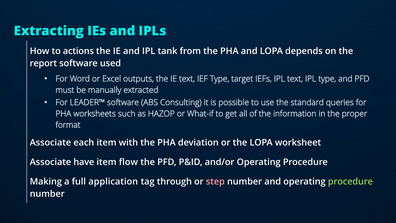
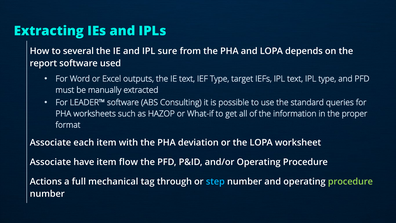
actions: actions -> several (78, 51)
tank: tank -> sure (167, 51)
Making: Making -> Actions (46, 181)
application: application -> mechanical (113, 181)
step colour: pink -> light blue (215, 181)
